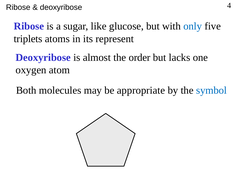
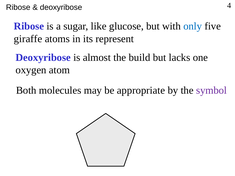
triplets: triplets -> giraffe (28, 39)
order: order -> build (139, 58)
symbol colour: blue -> purple (212, 90)
